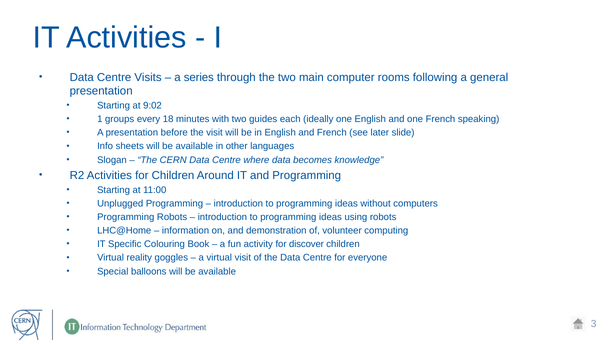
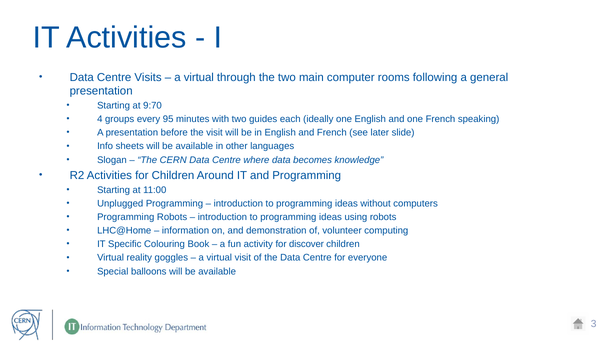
series: series -> virtual (199, 77)
9:02: 9:02 -> 9:70 (152, 105)
1: 1 -> 4 (100, 119)
18: 18 -> 95 (168, 119)
